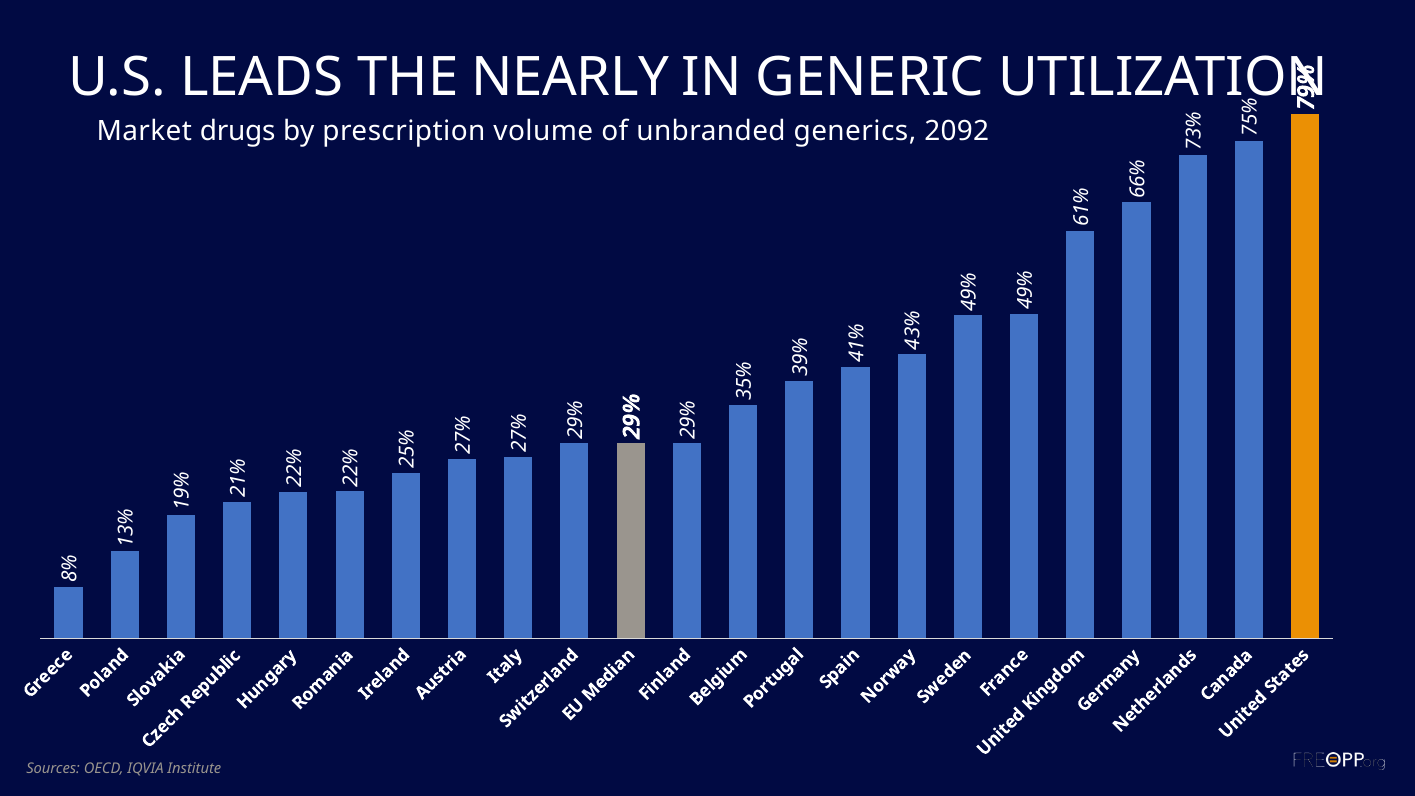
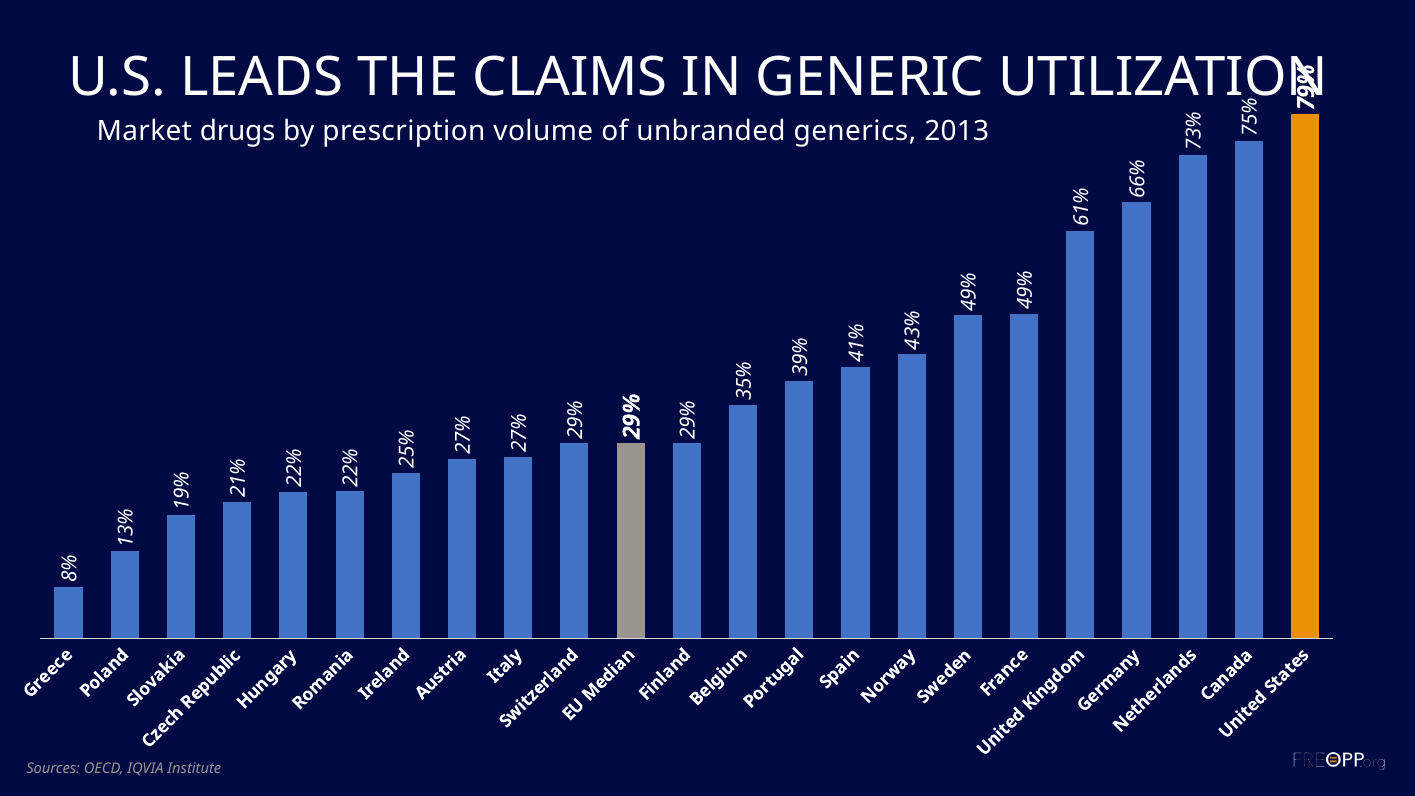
NEARLY: NEARLY -> CLAIMS (570, 78)
2092: 2092 -> 2013 (957, 132)
